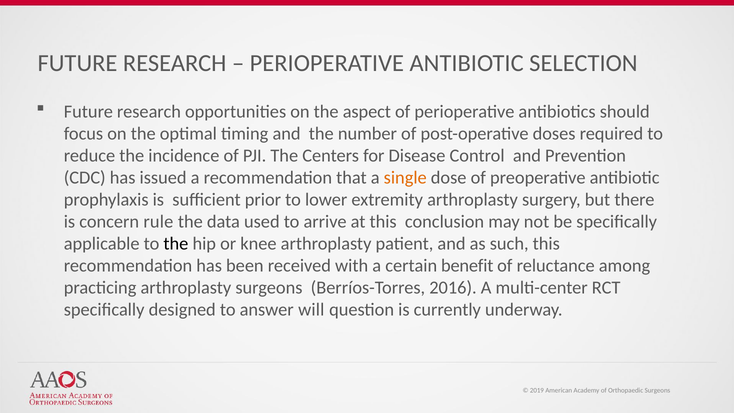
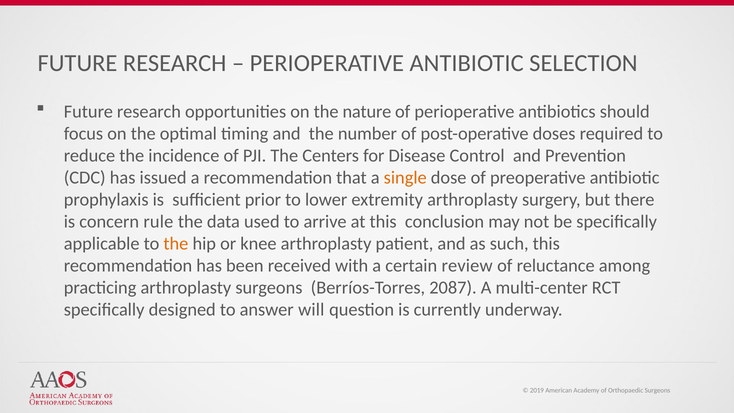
aspect: aspect -> nature (367, 112)
the colour: black -> orange (176, 244)
benefit: benefit -> review (467, 266)
2016: 2016 -> 2087 (453, 288)
